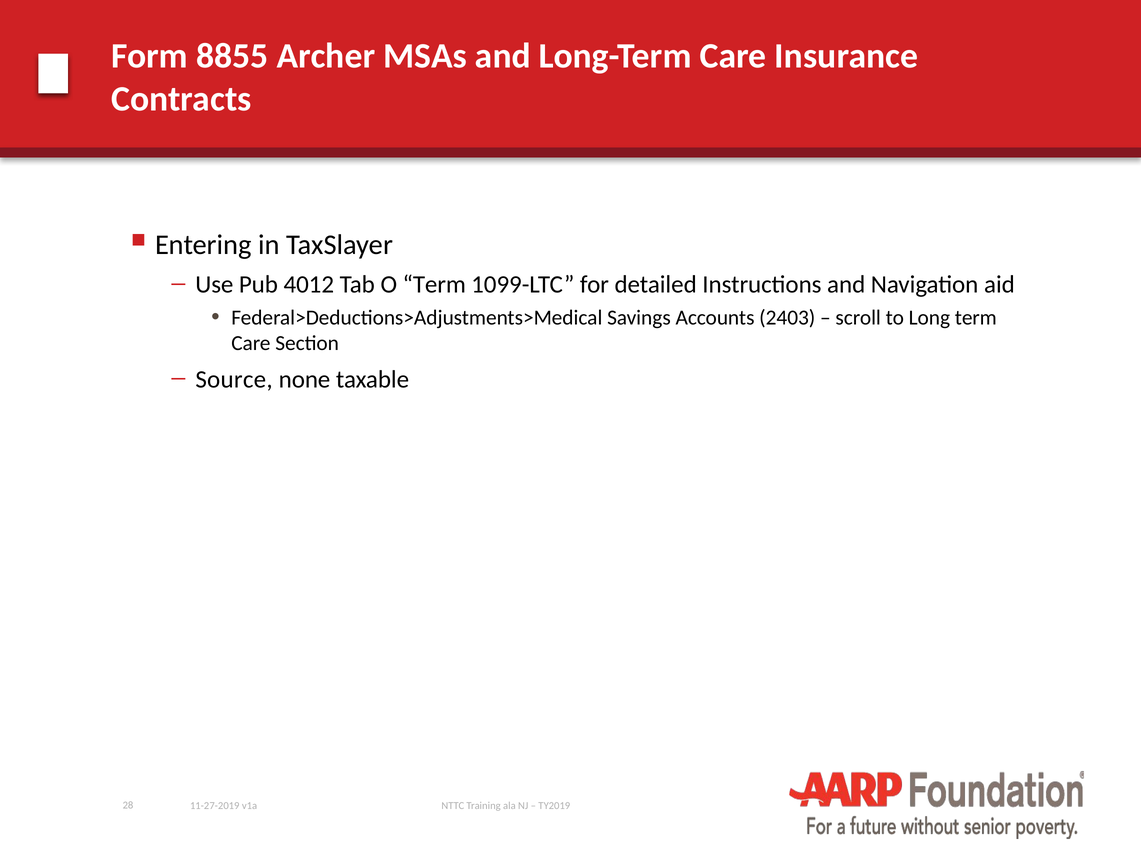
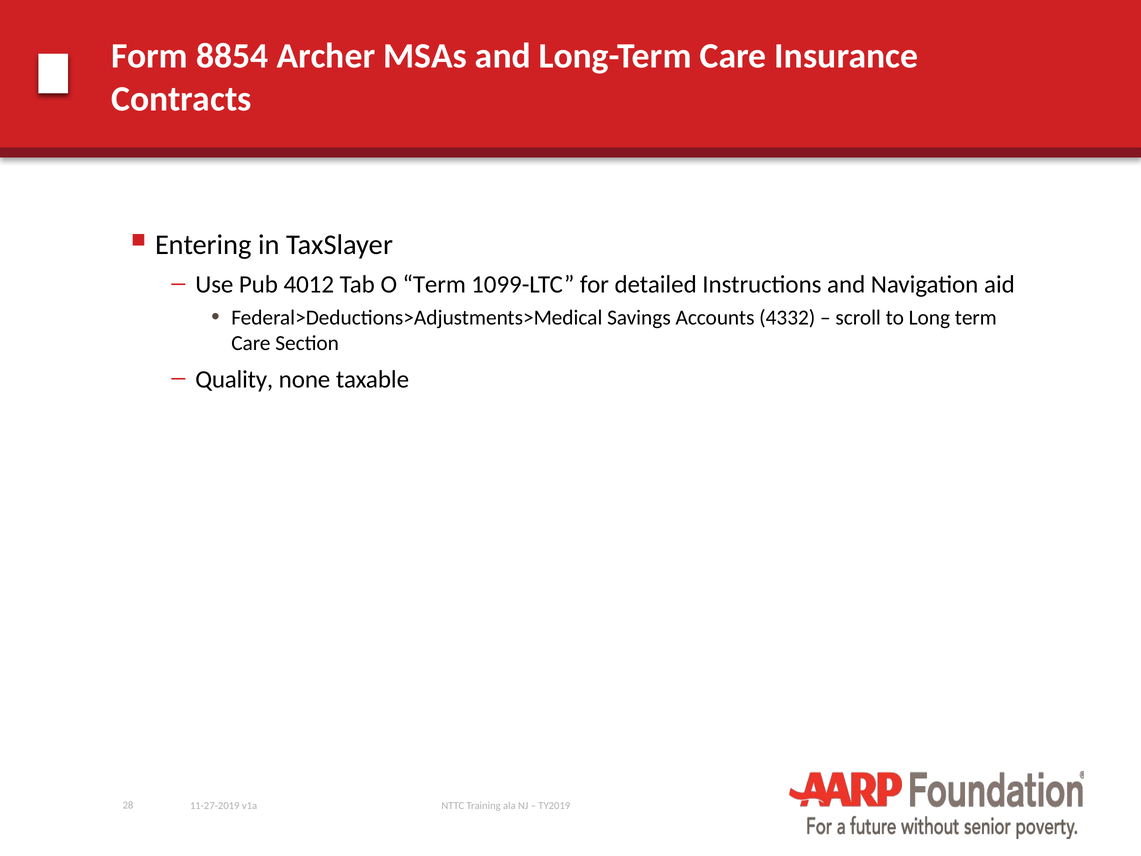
8855: 8855 -> 8854 (232, 56)
2403: 2403 -> 4332 (787, 317)
Source: Source -> Quality (234, 379)
